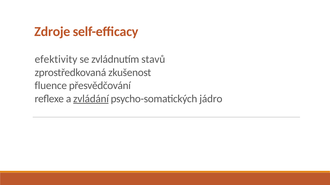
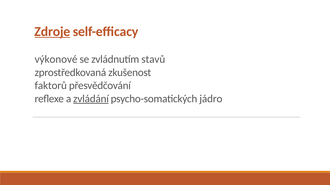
Zdroje underline: none -> present (52, 32)
efektivity: efektivity -> výkonové (56, 59)
fluence: fluence -> faktorů (51, 86)
